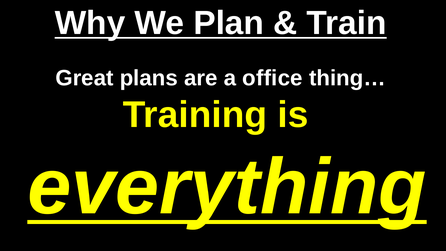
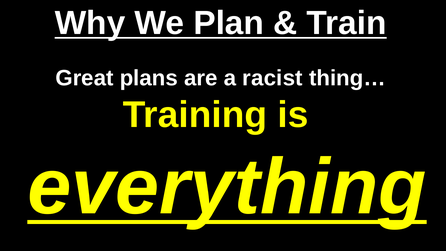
office: office -> racist (272, 78)
